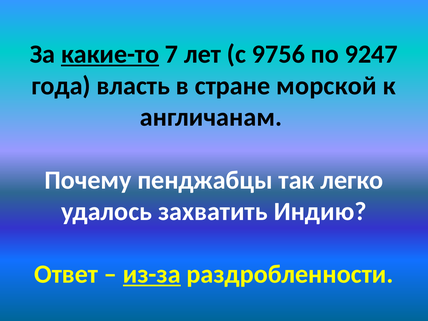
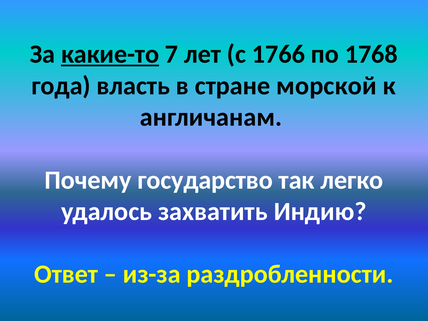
9756: 9756 -> 1766 (278, 54)
9247: 9247 -> 1768 (371, 54)
пенджабцы: пенджабцы -> государство (205, 180)
из-за underline: present -> none (152, 274)
